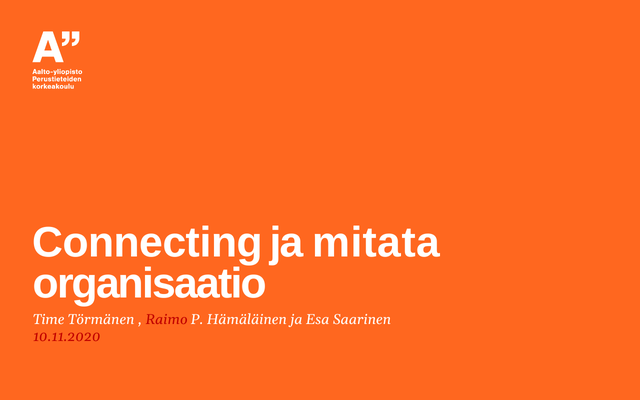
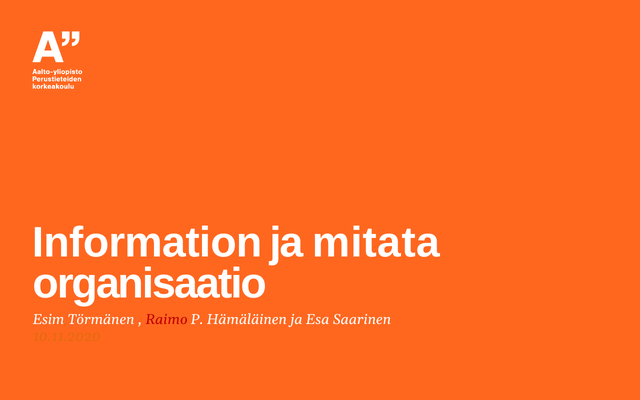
Connecting: Connecting -> Information (147, 243)
Time: Time -> Esim (49, 320)
10.11.2020 colour: red -> orange (67, 337)
